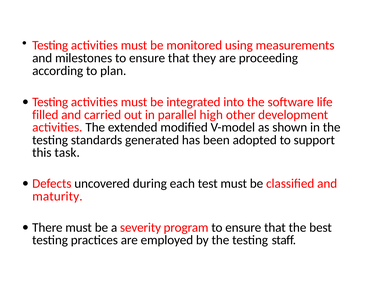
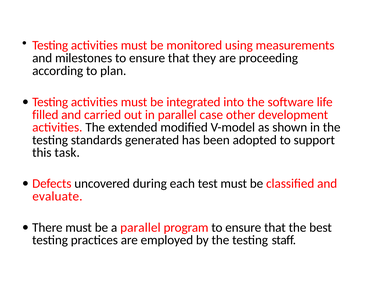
high: high -> case (211, 115)
maturity: maturity -> evaluate (57, 196)
a severity: severity -> parallel (140, 227)
